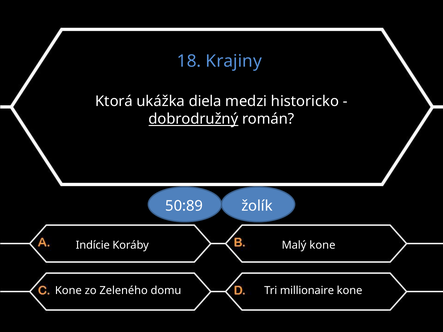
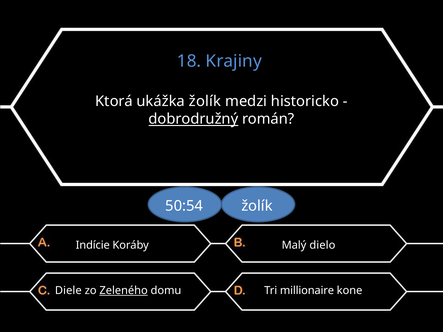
ukážka diela: diela -> žolík (205, 101)
50:89: 50:89 -> 50:54 (184, 206)
Malý kone: kone -> dielo (322, 245)
Kone: Kone -> Diele (68, 291)
Zeleného underline: none -> present (124, 291)
